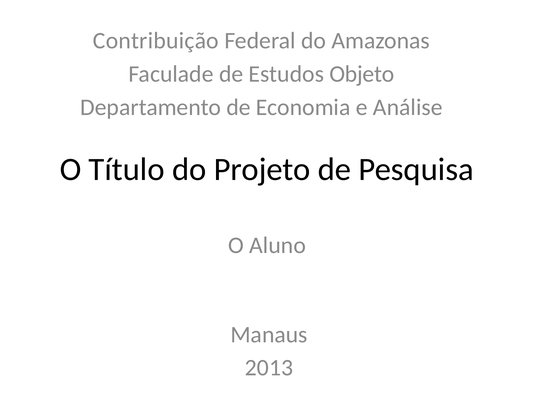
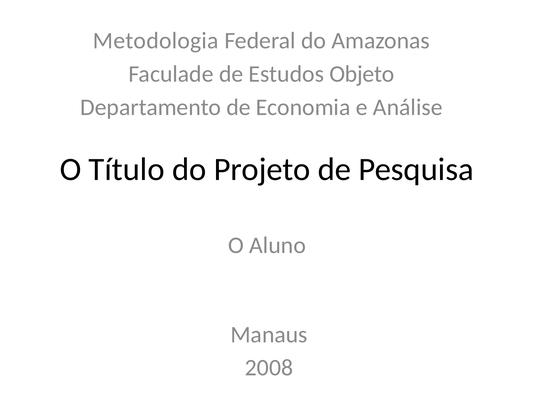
Contribuição: Contribuição -> Metodologia (156, 41)
2013: 2013 -> 2008 (269, 368)
